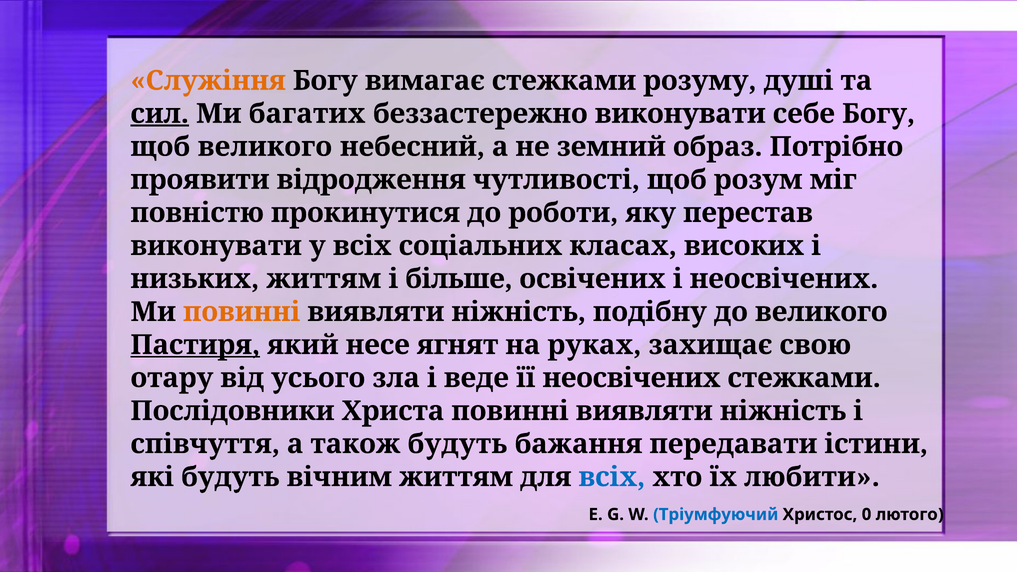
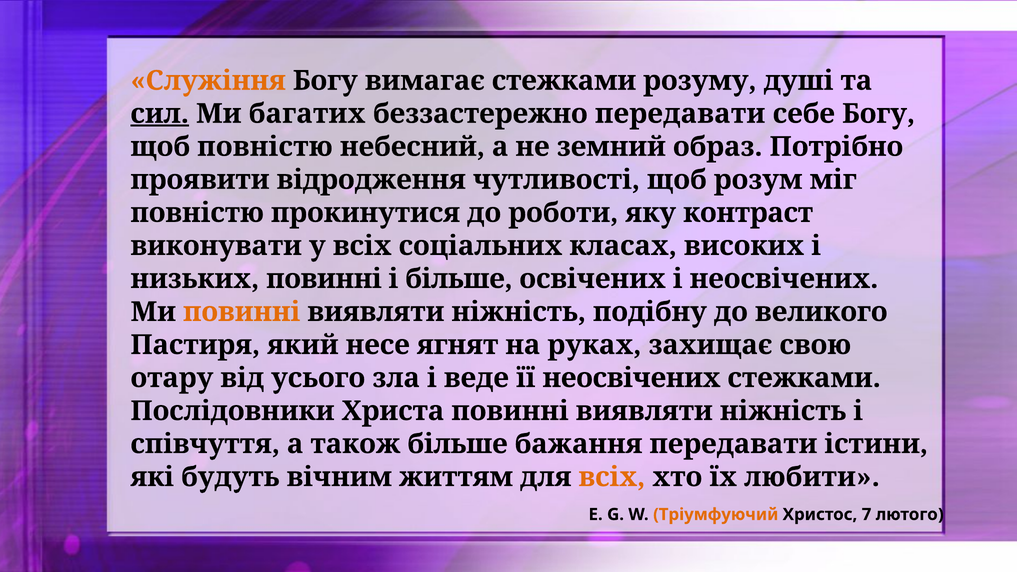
беззастережно виконувати: виконувати -> передавати (680, 114)
щоб великого: великого -> повністю (265, 147)
перестав: перестав -> контраст (748, 213)
низьких життям: життям -> повинні (324, 279)
Пастиря underline: present -> none (195, 345)
також будуть: будуть -> більше (458, 444)
всіх colour: blue -> orange (612, 477)
Тріумфуючий colour: blue -> orange (716, 514)
0: 0 -> 7 (867, 514)
